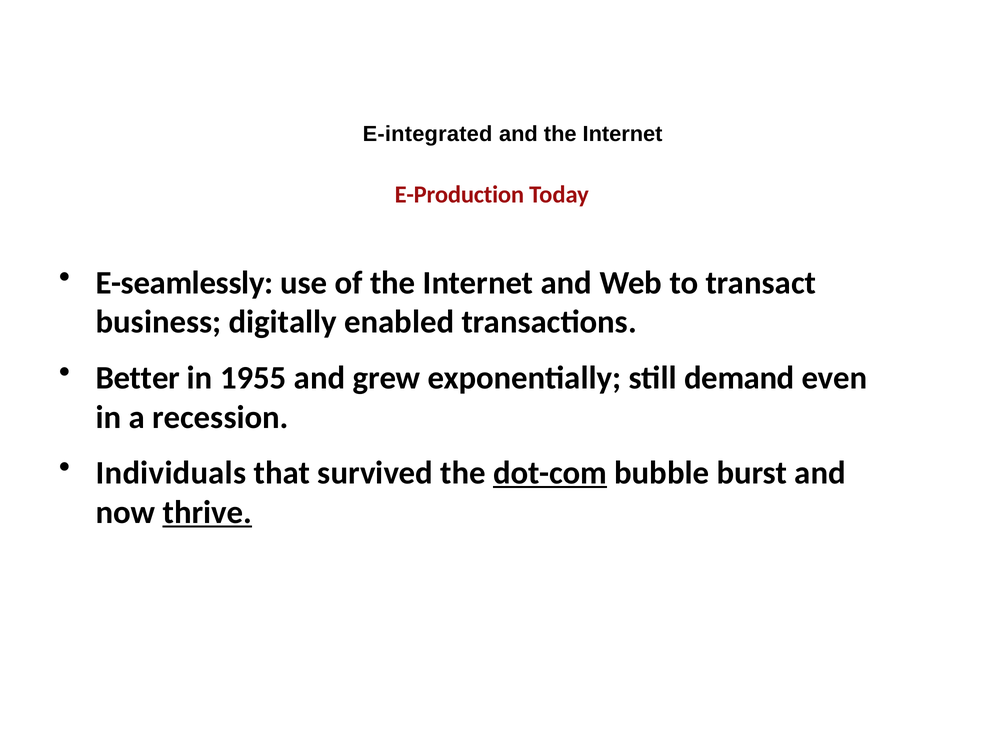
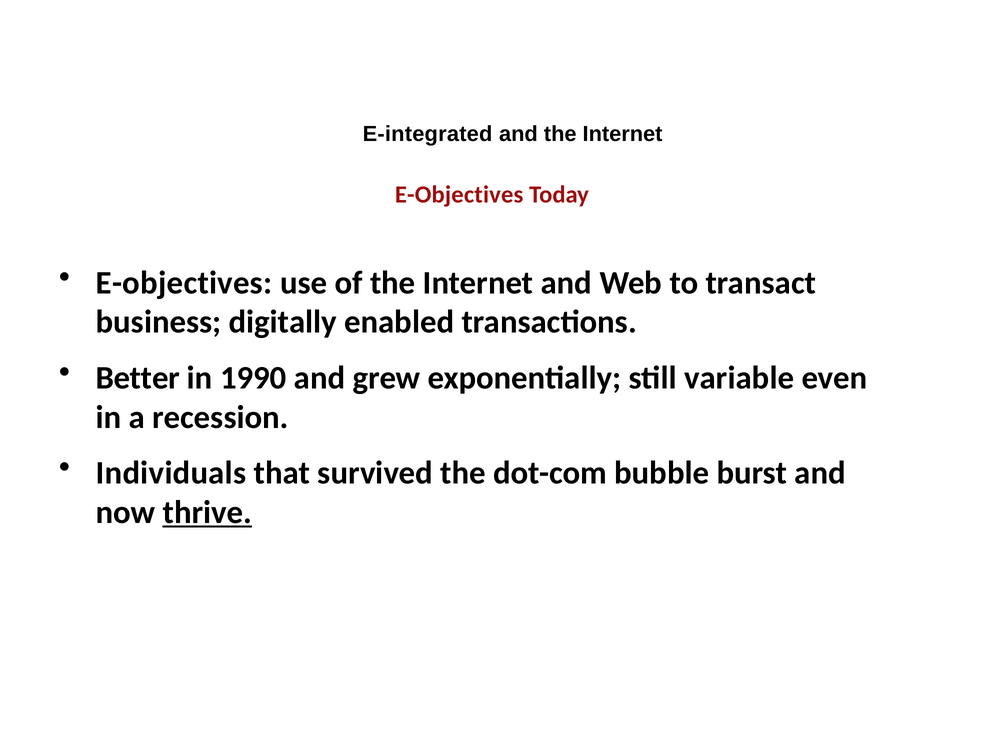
E-Production: E-Production -> E-Objectives (459, 195)
E-seamlessly: E-seamlessly -> E-objectives (184, 283)
1955: 1955 -> 1990 (253, 378)
demand: demand -> variable (739, 378)
dot-com underline: present -> none (550, 473)
